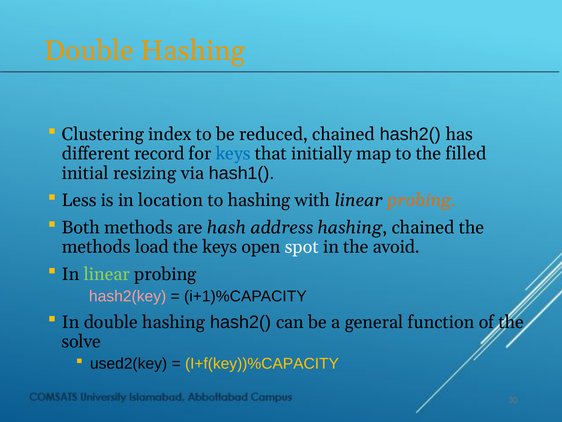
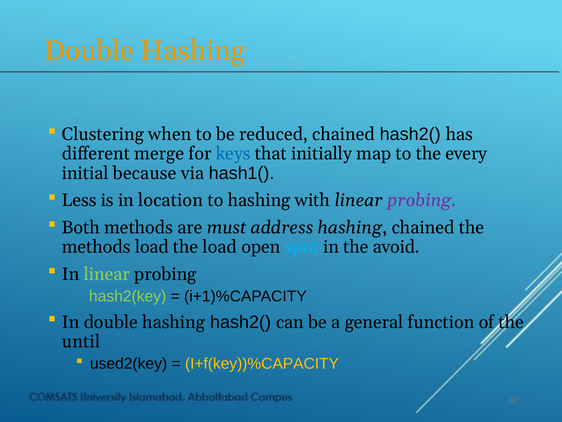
index: index -> when (170, 134)
record: record -> merge (159, 154)
filled: filled -> every (466, 154)
resizing: resizing -> because (145, 173)
probing colour: orange -> purple (422, 200)
hash: hash -> must (227, 227)
the keys: keys -> load (220, 247)
spot colour: white -> light blue (302, 247)
hash2(key colour: pink -> light green (128, 296)
solve: solve -> until (81, 341)
